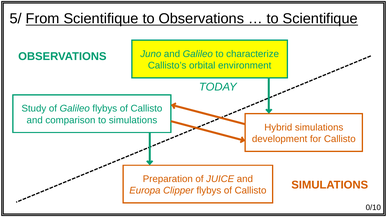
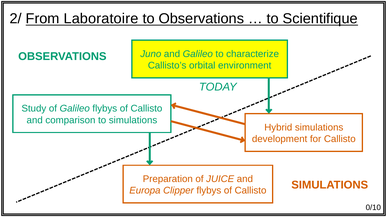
5/: 5/ -> 2/ (16, 19)
From Scientifique: Scientifique -> Laboratoire (101, 19)
